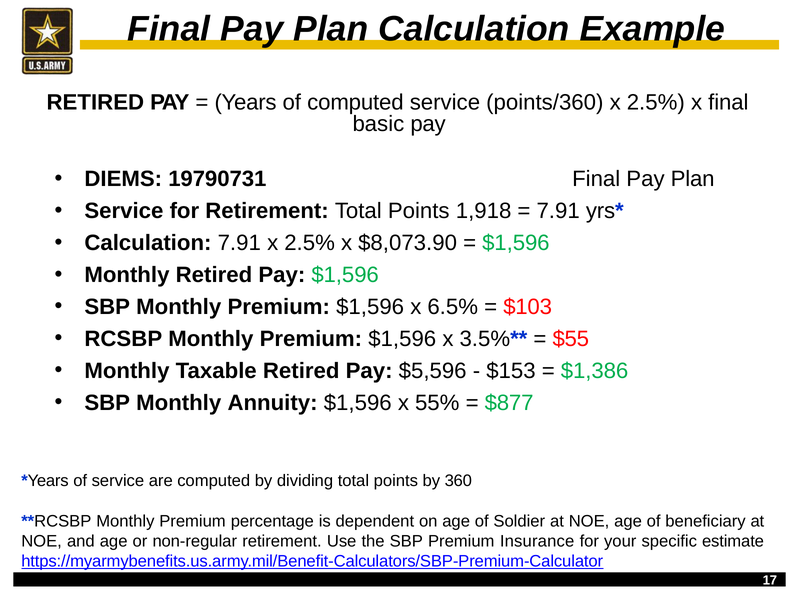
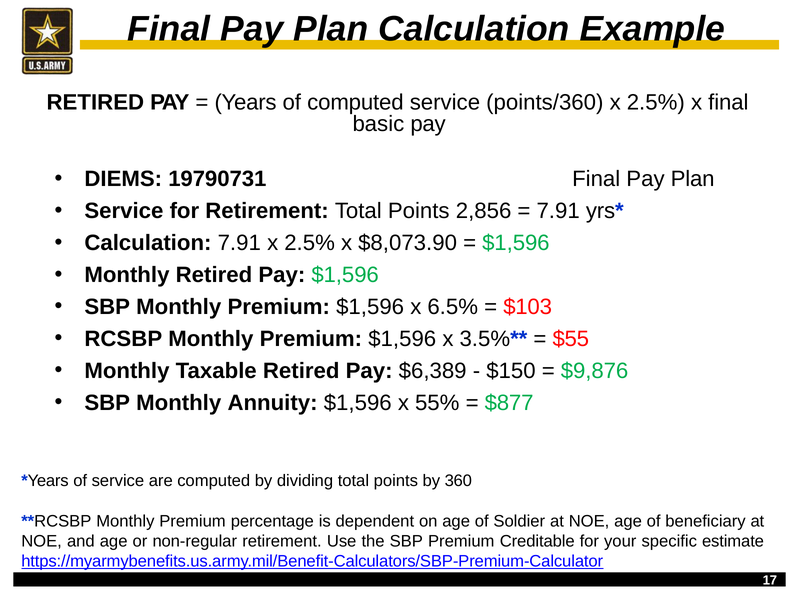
1,918: 1,918 -> 2,856 (484, 211)
$5,596: $5,596 -> $6,389 (433, 371)
$153: $153 -> $150 (511, 371)
$1,386: $1,386 -> $9,876 (595, 371)
Insurance: Insurance -> Creditable (537, 542)
